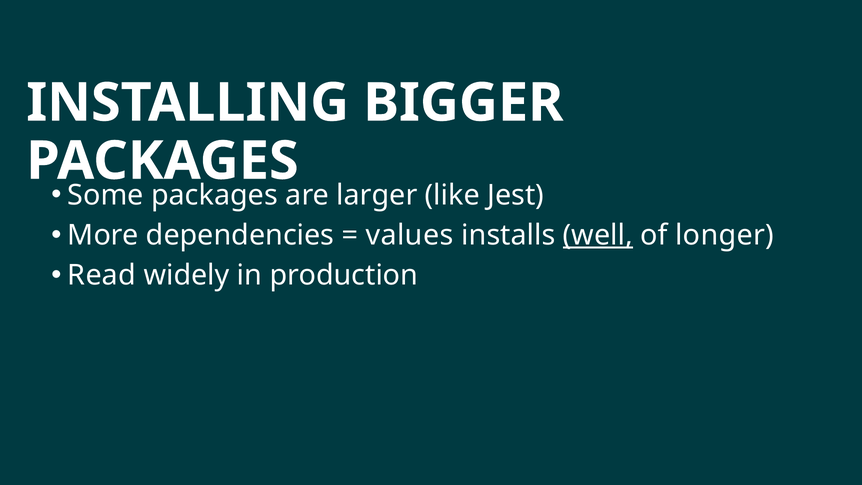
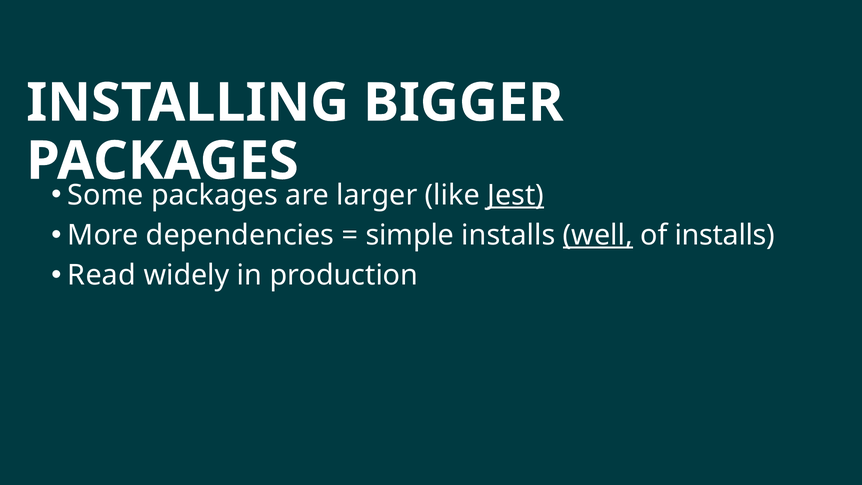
Jest underline: none -> present (516, 195)
values: values -> simple (410, 235)
of longer: longer -> installs (725, 235)
